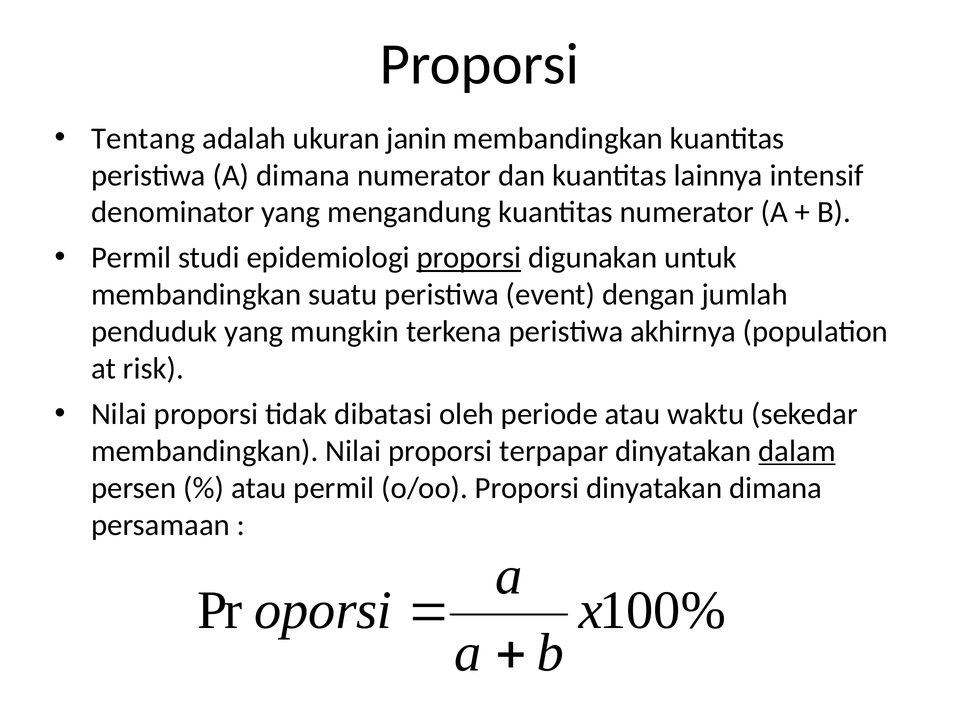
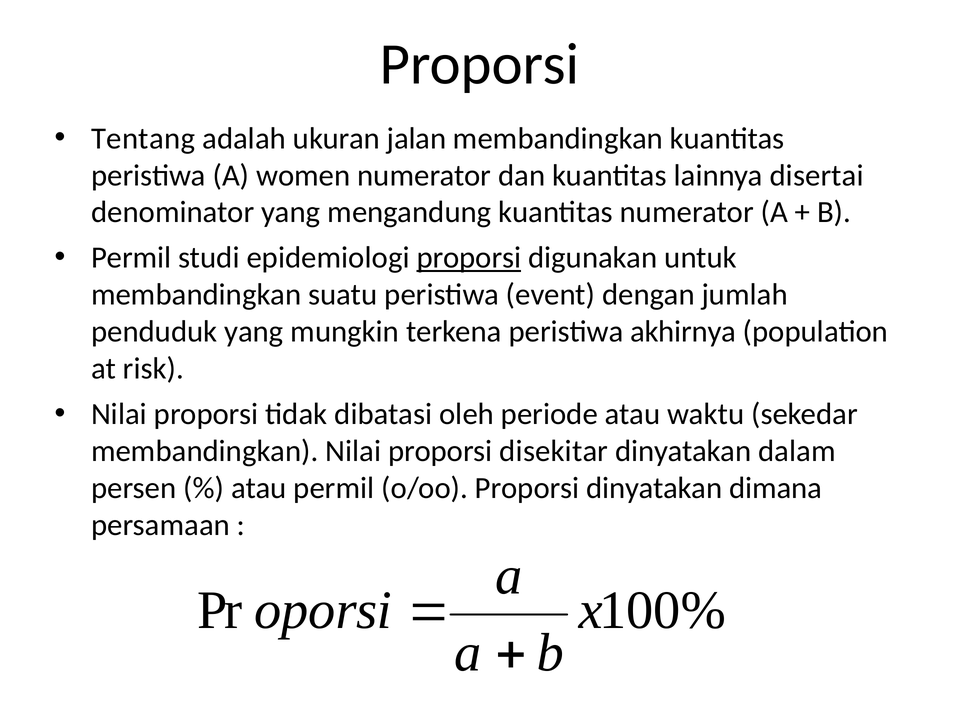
janin: janin -> jalan (417, 139)
A dimana: dimana -> women (303, 176)
intensif: intensif -> disertai (817, 176)
terpapar: terpapar -> disekitar (554, 451)
dalam underline: present -> none (797, 451)
